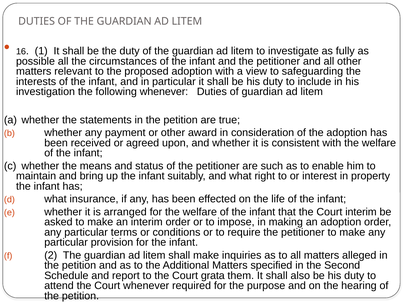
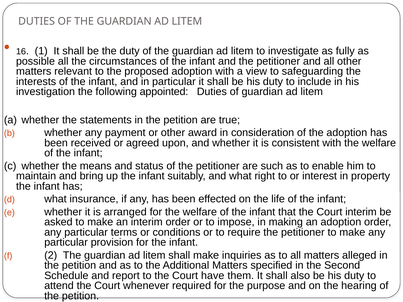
following whenever: whenever -> appointed (164, 92)
grata: grata -> have (213, 276)
